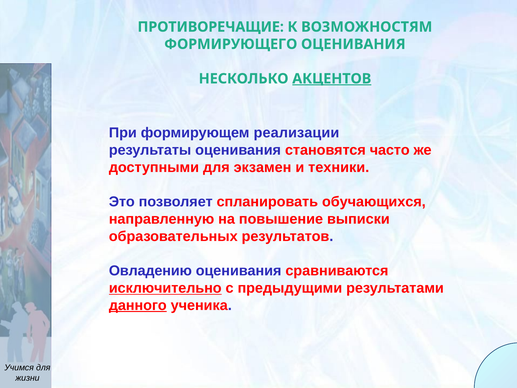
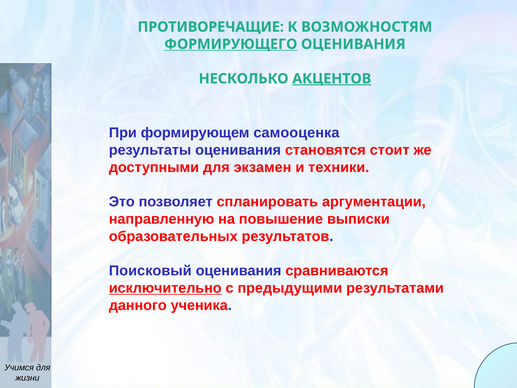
ФОРМИРУЮЩЕГО underline: none -> present (231, 44)
реализации: реализации -> самооценка (296, 133)
часто: часто -> стоит (390, 150)
обучающихся: обучающихся -> аргументации (374, 202)
Овладению: Овладению -> Поисковый (150, 271)
данного underline: present -> none (138, 305)
